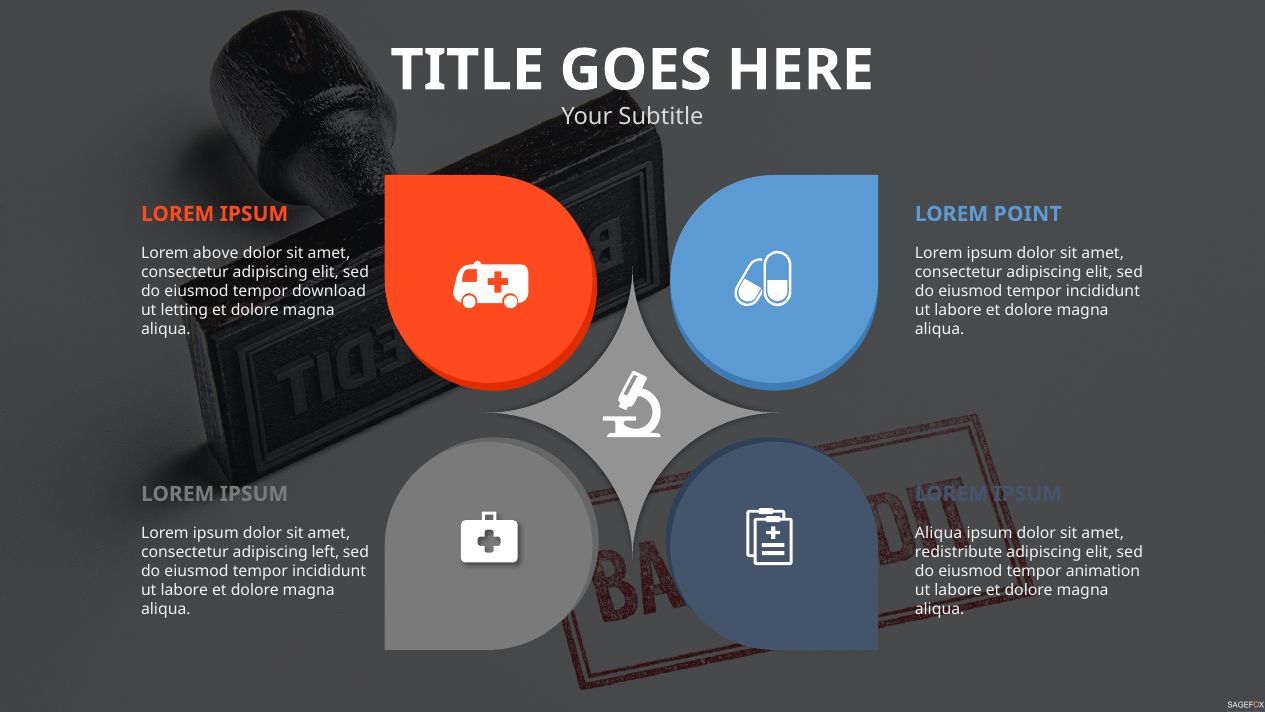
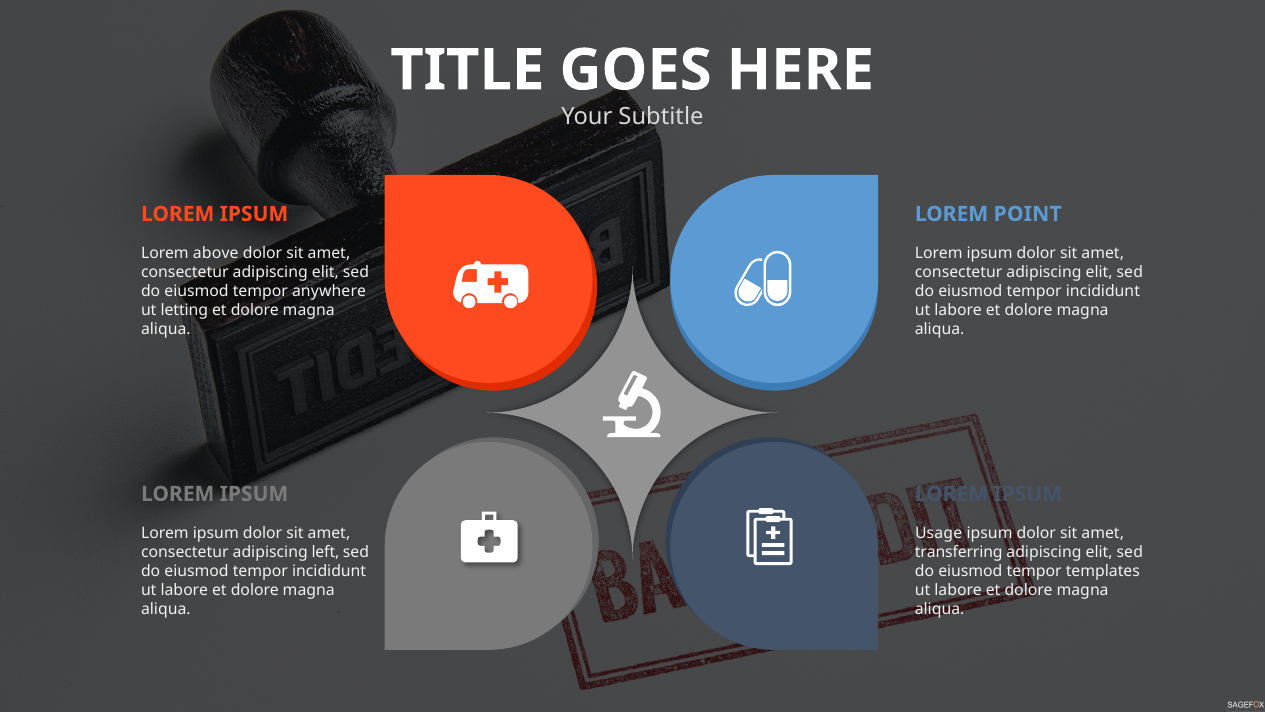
download: download -> anywhere (329, 291)
Aliqua: Aliqua -> Usage (939, 533)
redistribute: redistribute -> transferring (959, 552)
animation: animation -> templates (1103, 571)
